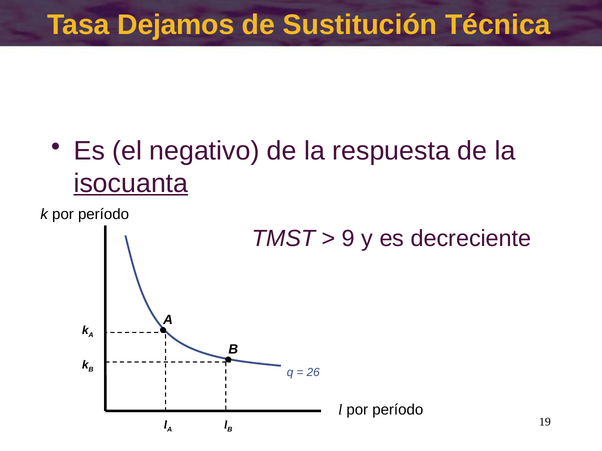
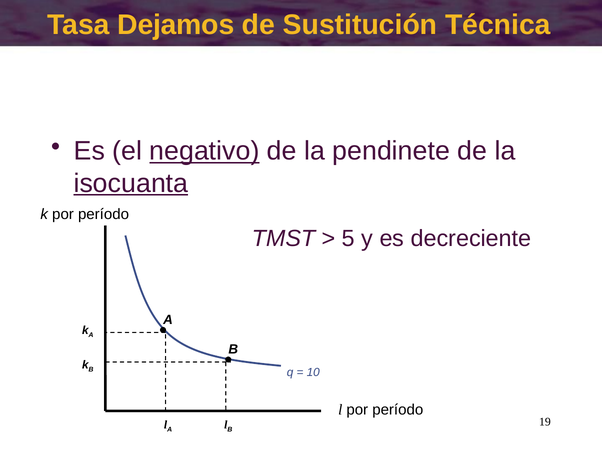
negativo underline: none -> present (204, 151)
respuesta: respuesta -> pendinete (391, 151)
9: 9 -> 5 (348, 239)
26: 26 -> 10 (313, 373)
